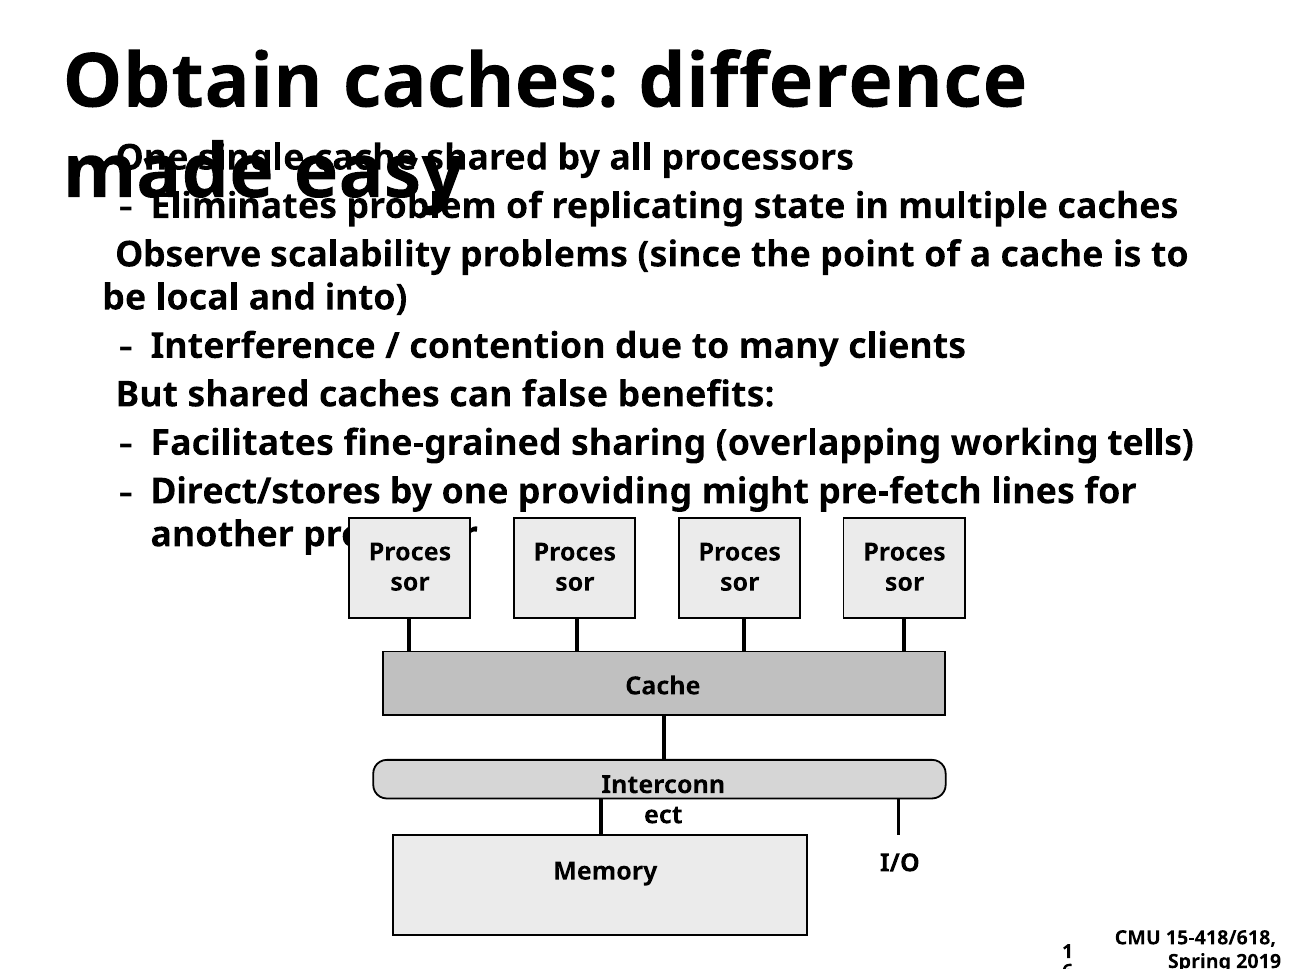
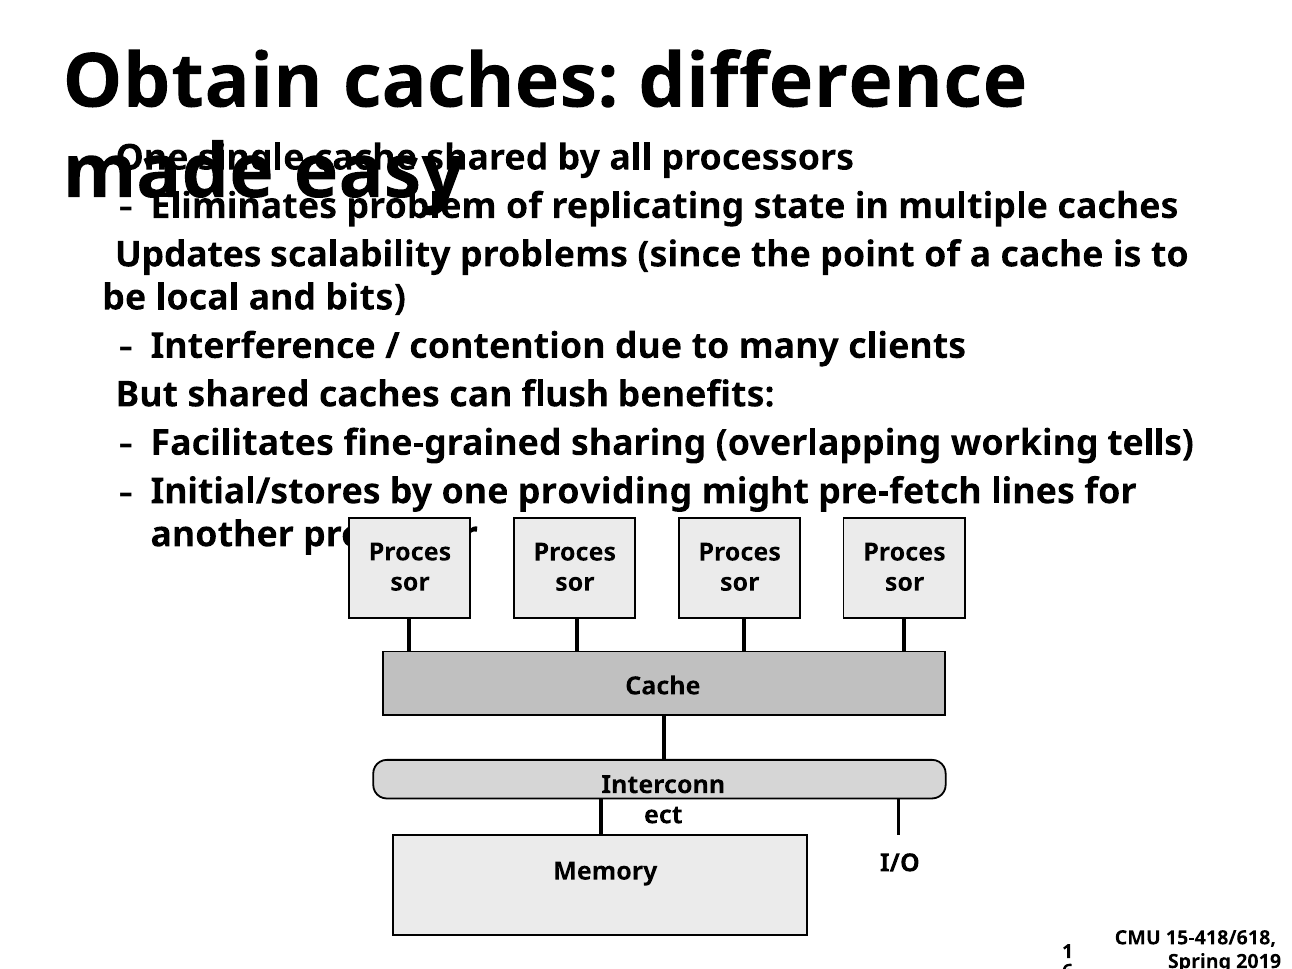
Observe: Observe -> Updates (188, 255)
into: into -> bits (366, 298)
false: false -> flush (565, 395)
Direct/stores: Direct/stores -> Initial/stores (266, 491)
